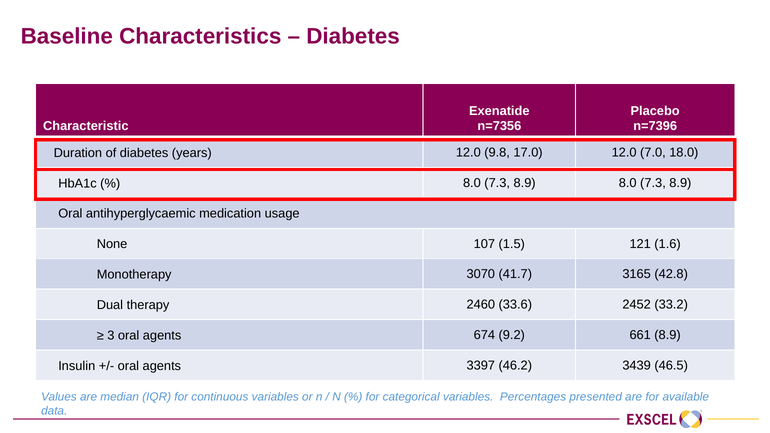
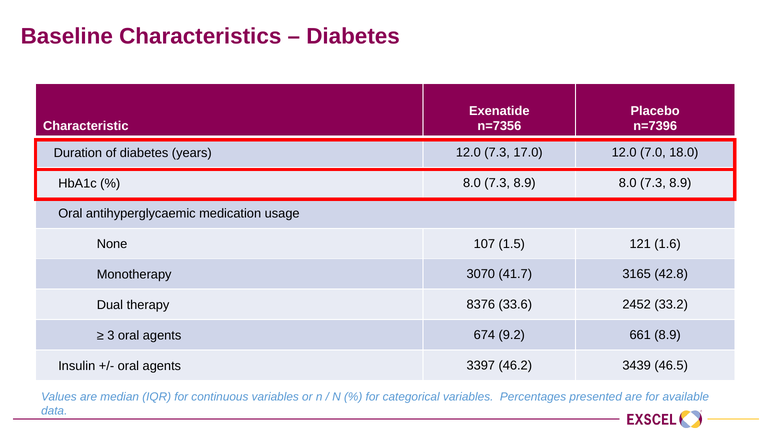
12.0 9.8: 9.8 -> 7.3 (497, 153)
2460: 2460 -> 8376 (481, 305)
